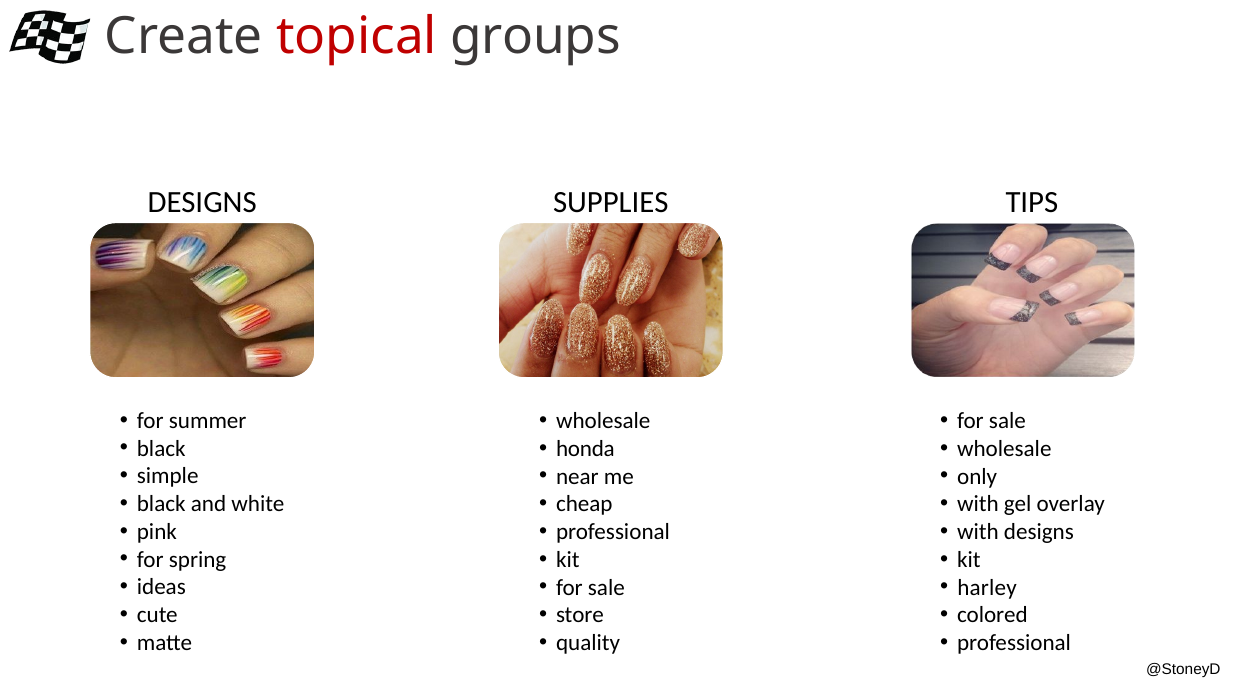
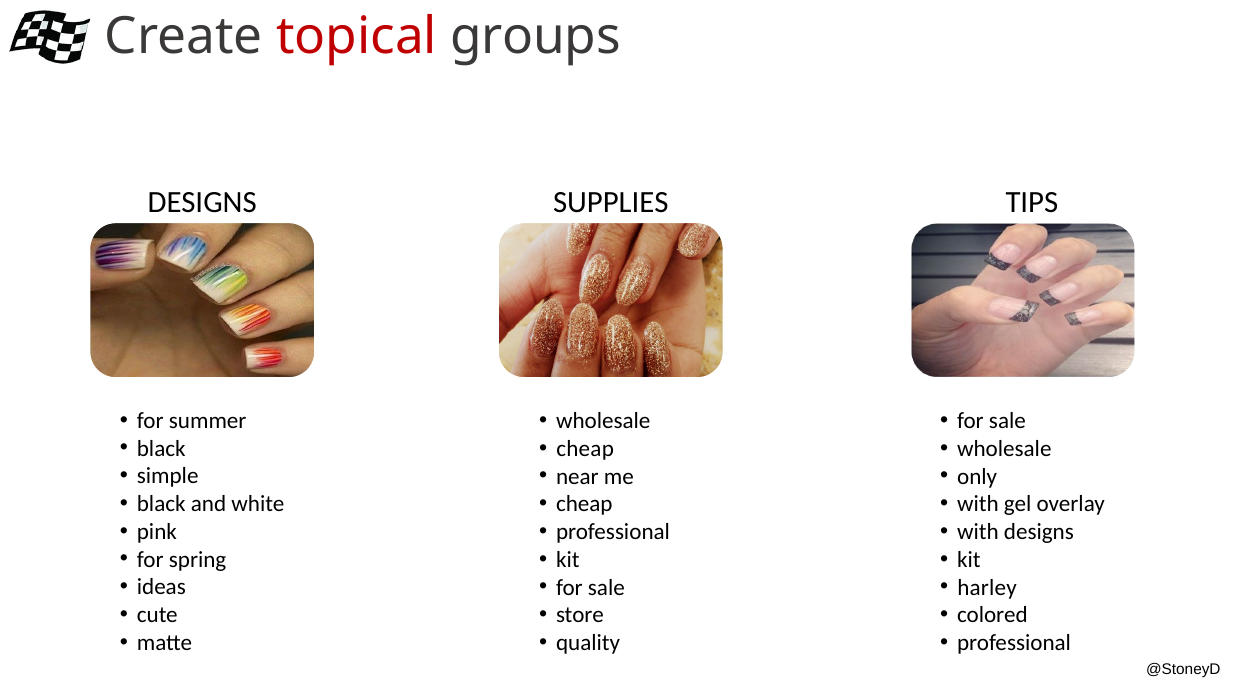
honda: honda -> cheap (585, 448)
